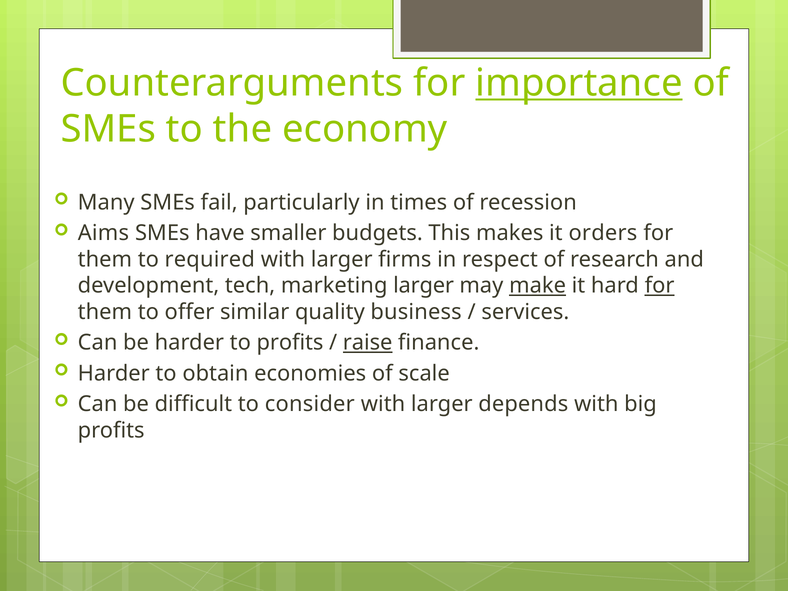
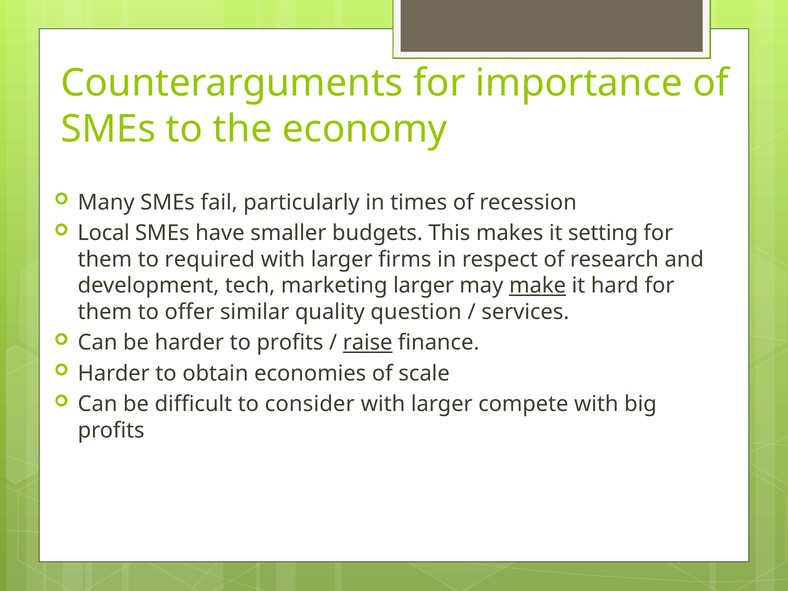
importance underline: present -> none (579, 83)
Aims: Aims -> Local (104, 233)
orders: orders -> setting (603, 233)
for underline: present -> none (660, 286)
business: business -> question (416, 312)
depends: depends -> compete (523, 404)
